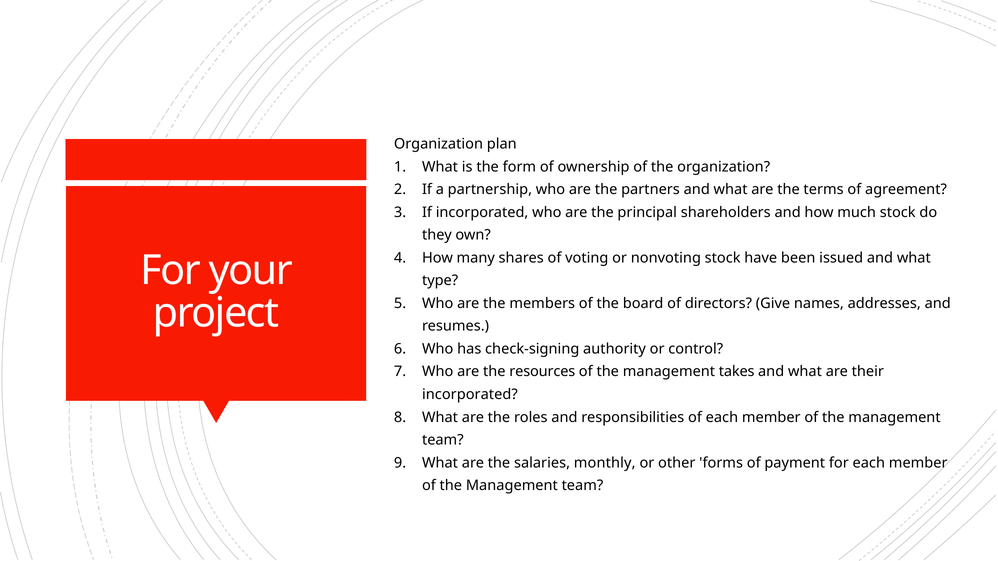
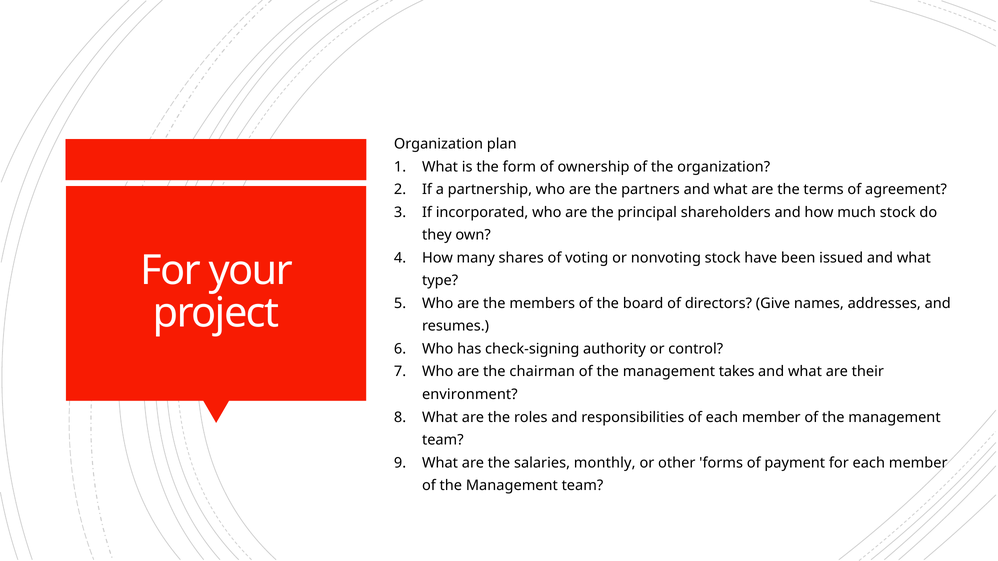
resources: resources -> chairman (542, 372)
incorporated: incorporated -> environment (470, 395)
